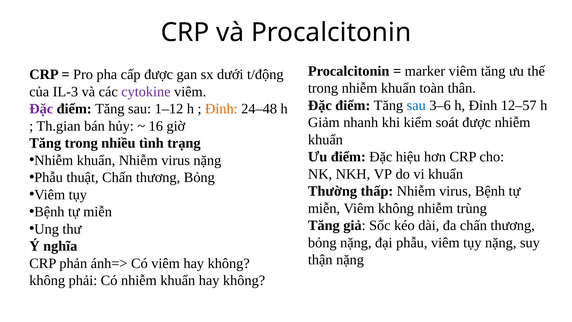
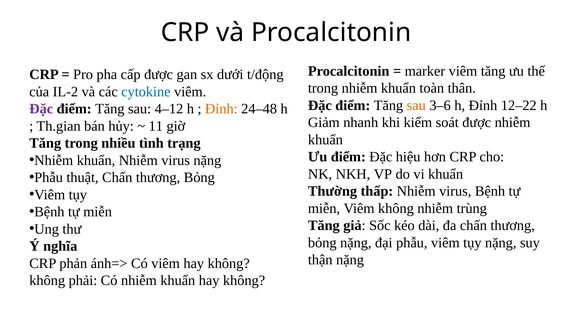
IL-3: IL-3 -> IL-2 (65, 92)
cytokine colour: purple -> blue (146, 92)
sau colour: blue -> orange (416, 105)
12–57: 12–57 -> 12–22 (519, 105)
1–12: 1–12 -> 4–12 (169, 109)
16: 16 -> 11 (156, 126)
